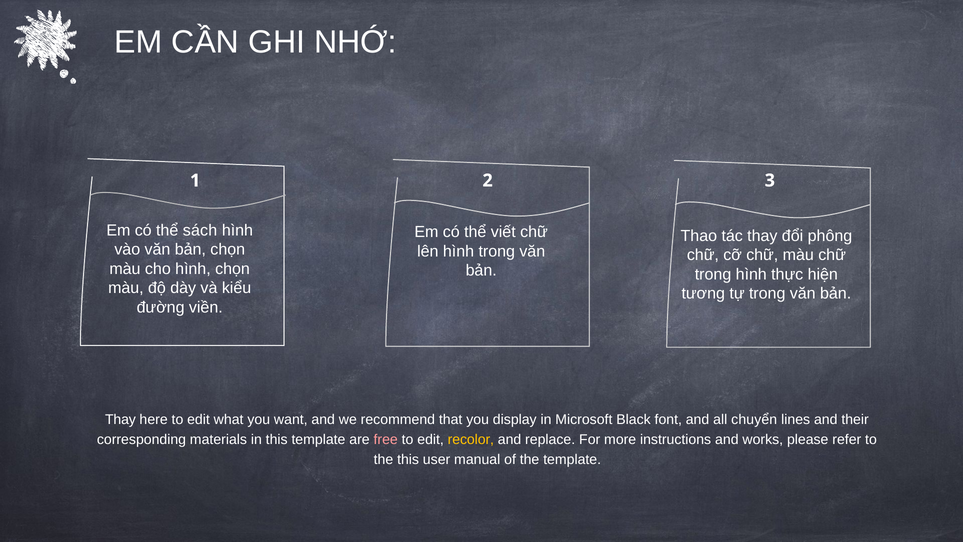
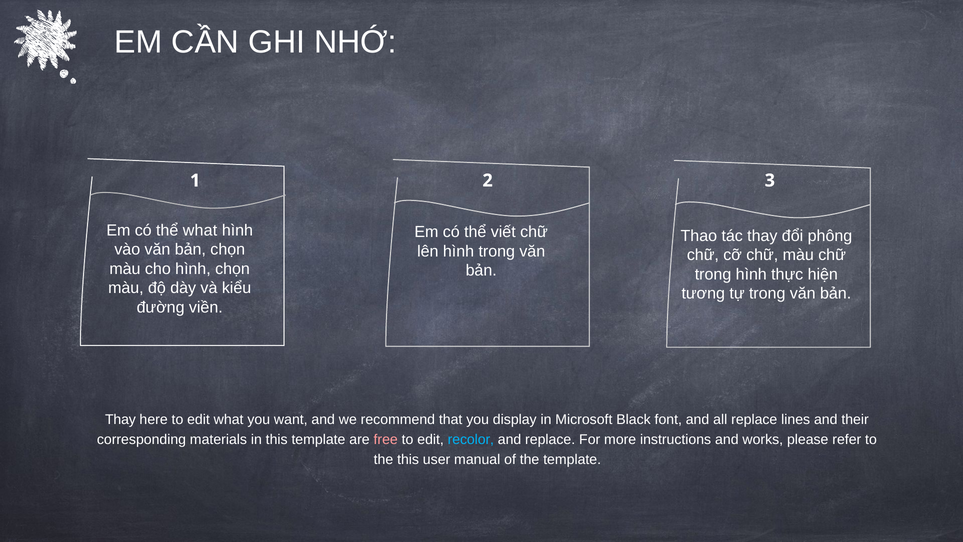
thể sách: sách -> what (200, 230)
all chuyển: chuyển -> replace (754, 419)
recolor colour: yellow -> light blue (471, 439)
